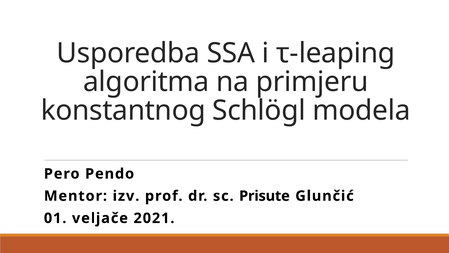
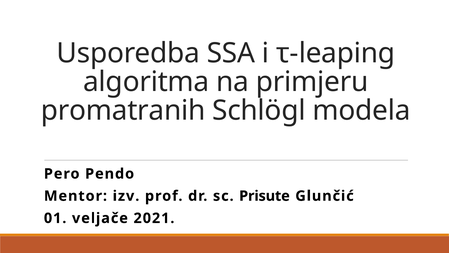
konstantnog: konstantnog -> promatranih (123, 110)
